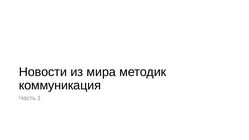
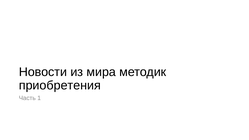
коммуникация: коммуникация -> приобретения (60, 85)
